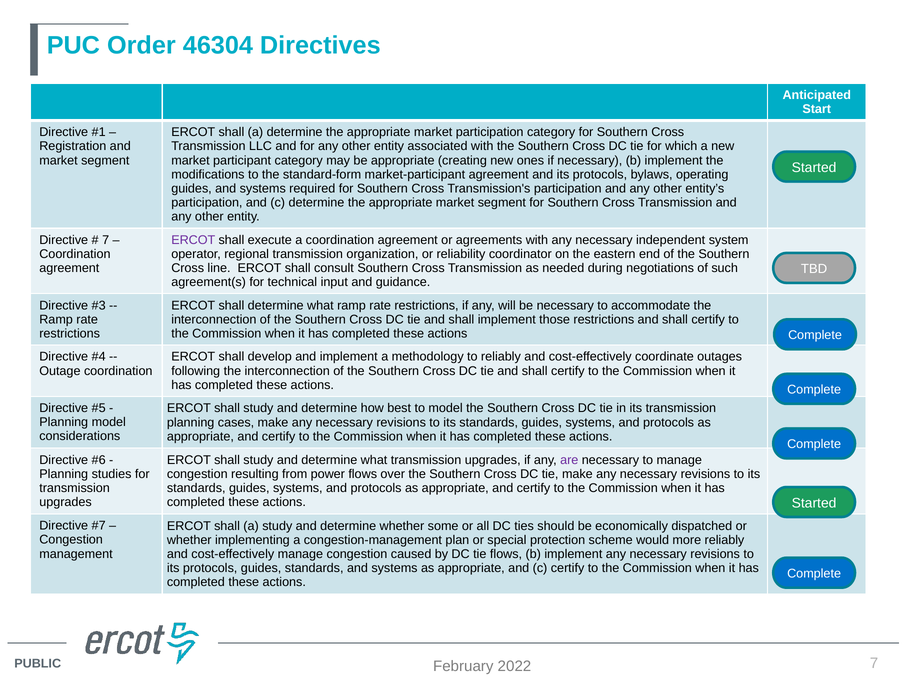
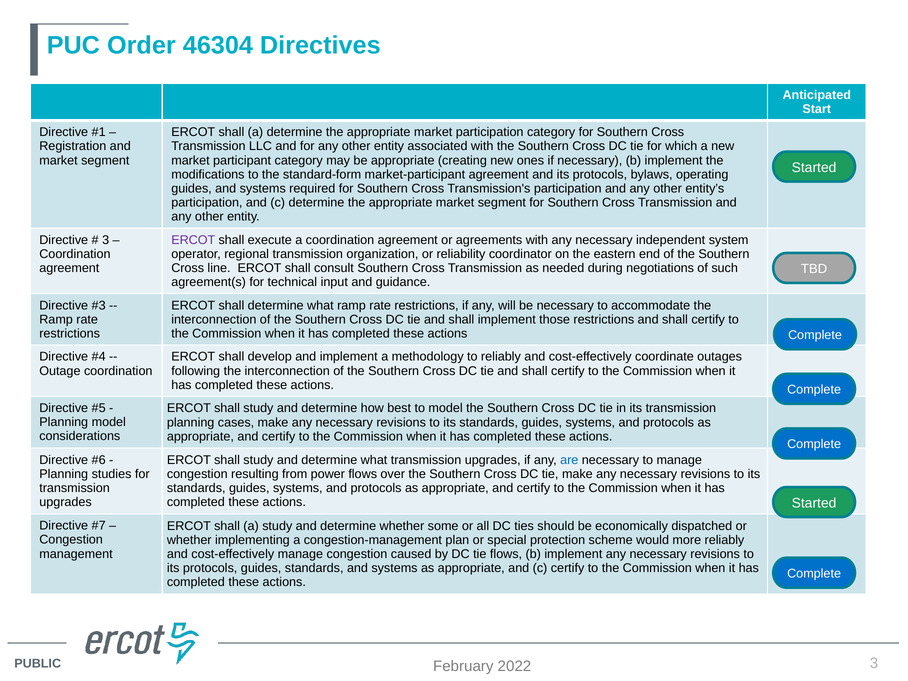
7: 7 -> 3 (106, 240)
are colour: purple -> blue (569, 460)
7: 7 -> 3 (874, 663)
